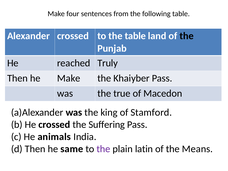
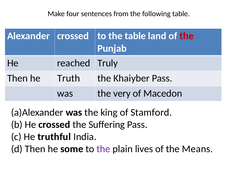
the colour: black -> red (187, 36)
he Make: Make -> Truth (69, 78)
true: true -> very (122, 93)
animals: animals -> truthful (54, 137)
same: same -> some (72, 149)
latin: latin -> lives (144, 149)
